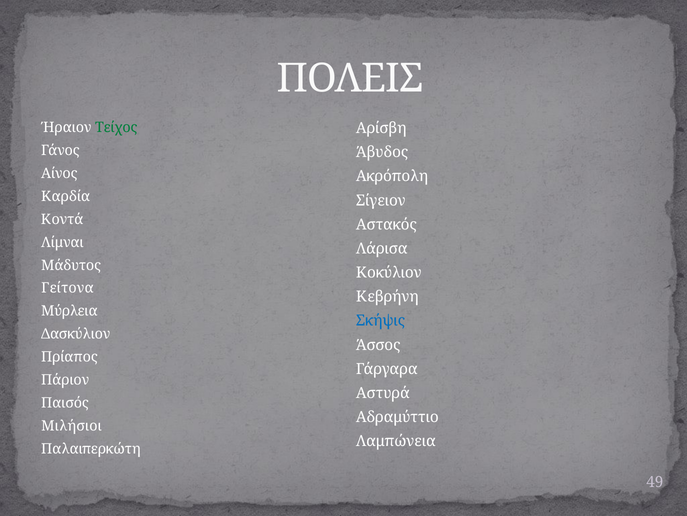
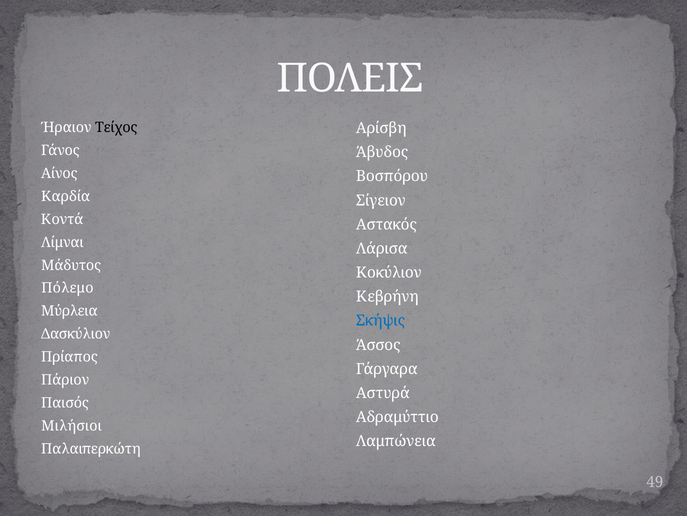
Τείχος colour: green -> black (116, 127)
Ακρόπολη: Ακρόπολη -> Βοσπόρου (392, 176)
Γείτονα: Γείτονα -> Πόλεμο (67, 288)
